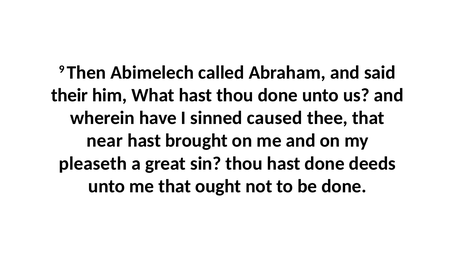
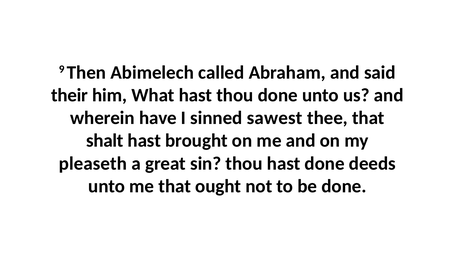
caused: caused -> sawest (275, 118)
near: near -> shalt (105, 141)
